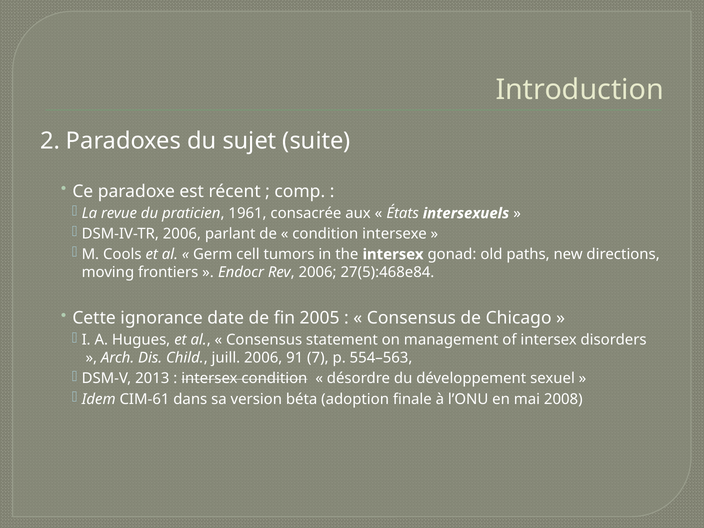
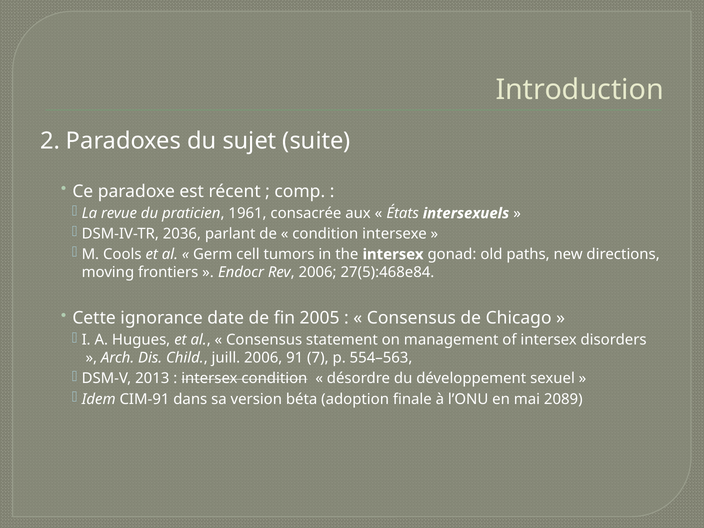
DSM-IV-TR 2006: 2006 -> 2036 (182, 234)
CIM-61: CIM-61 -> CIM-91 (145, 399)
2008: 2008 -> 2089 (563, 399)
